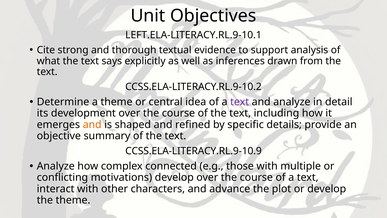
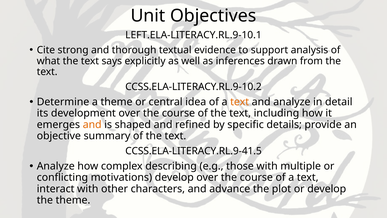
text colour: purple -> orange (240, 102)
CCSS.ELA-LITERACY.RL.9-10.9: CCSS.ELA-LITERACY.RL.9-10.9 -> CCSS.ELA-LITERACY.RL.9-41.5 (193, 151)
connected: connected -> describing (171, 166)
